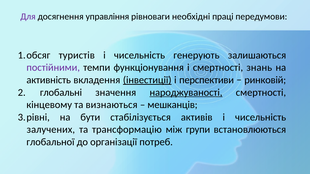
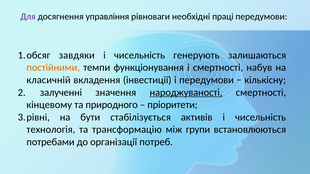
туристів: туристів -> завдяки (77, 55)
постійними colour: purple -> orange (53, 68)
знань: знань -> набув (259, 68)
активність: активність -> класичній (49, 80)
інвестиції underline: present -> none (147, 80)
і перспективи: перспективи -> передумови (207, 80)
ринковій: ринковій -> кількісну (265, 80)
глобальні: глобальні -> залученні (61, 93)
визнаються: визнаються -> природного (112, 105)
мешканців: мешканців -> пріоритети (173, 105)
залучених: залучених -> технологія (51, 130)
глобальної: глобальної -> потребами (50, 142)
